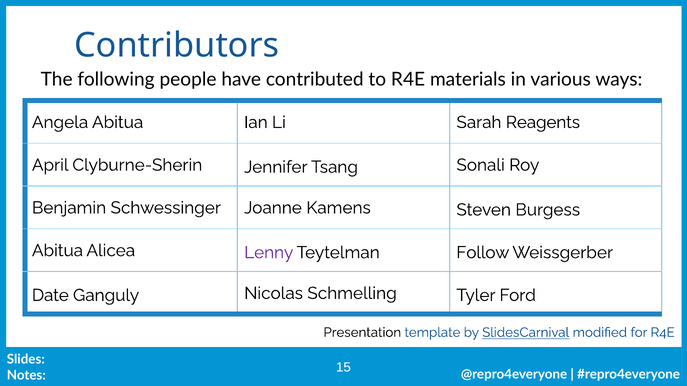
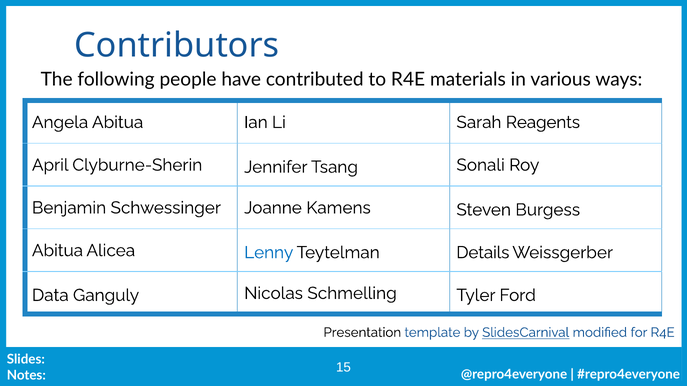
Lenny colour: purple -> blue (269, 253)
Follow: Follow -> Details (483, 253)
Date: Date -> Data (50, 296)
